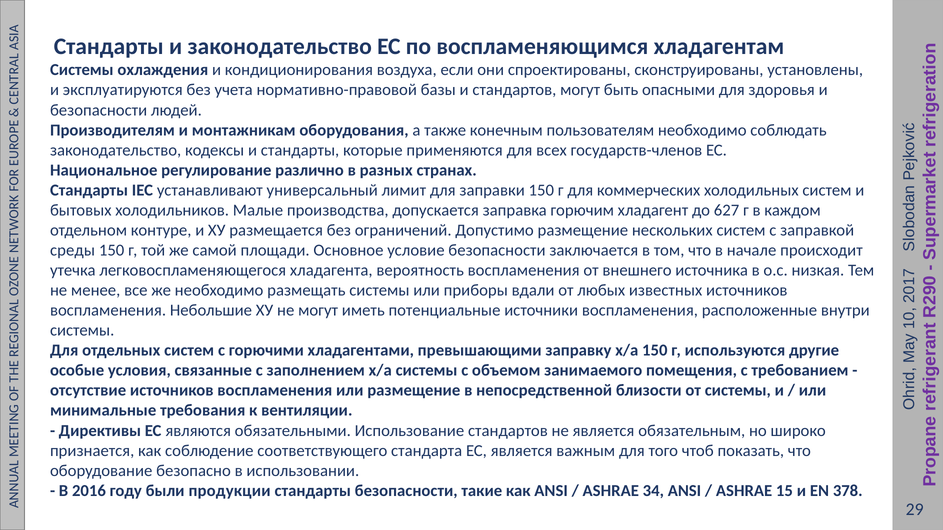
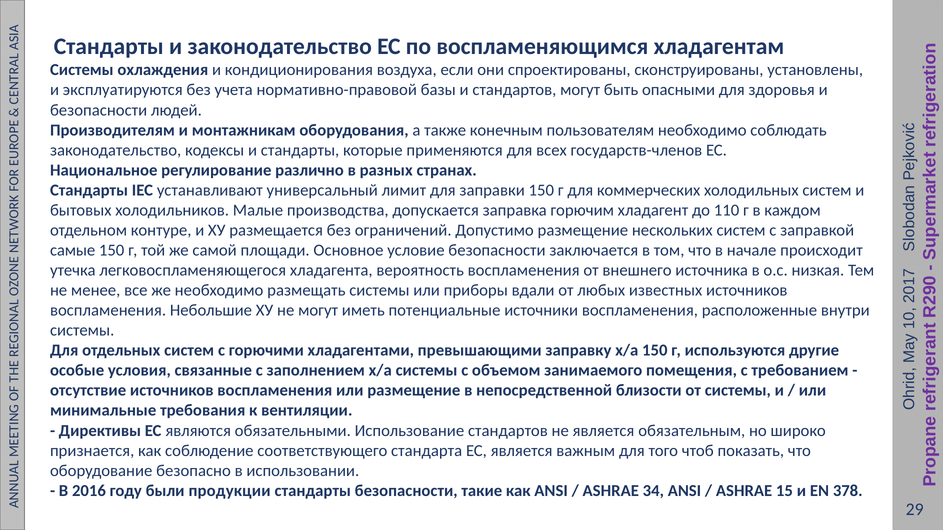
627: 627 -> 110 (727, 210)
среды: среды -> самые (73, 250)
